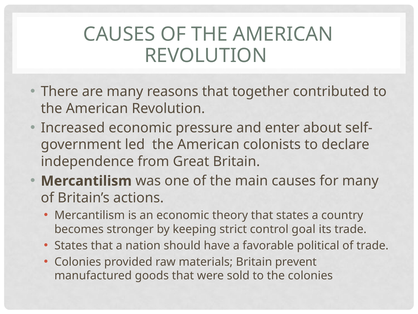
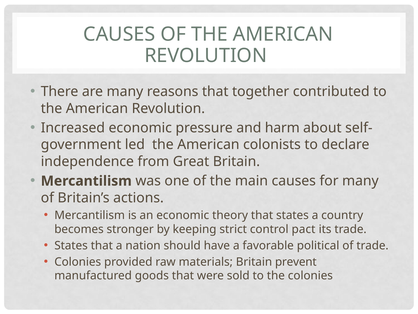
enter: enter -> harm (282, 128)
goal: goal -> pact (304, 229)
